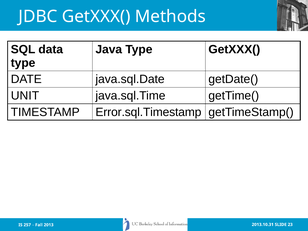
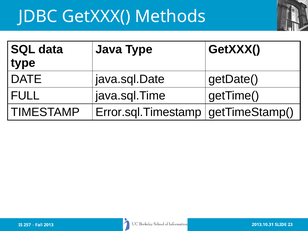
UNIT: UNIT -> FULL (25, 96)
